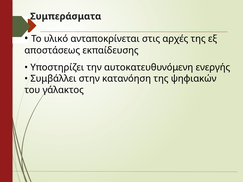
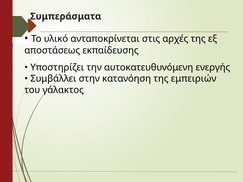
ψηφιακών: ψηφιακών -> εμπειριών (194, 79)
